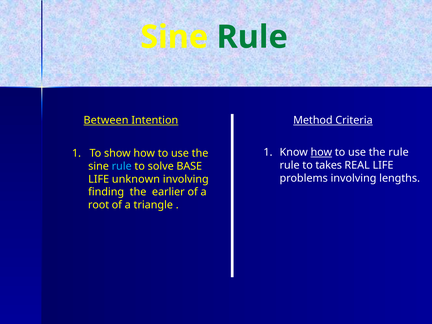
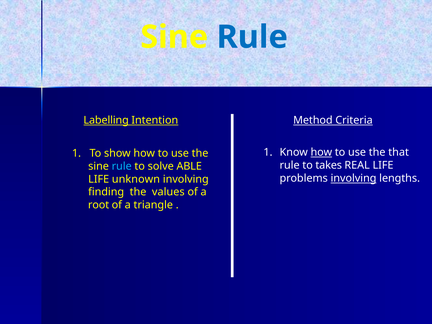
Rule colour: green -> blue (252, 37)
Between: Between -> Labelling (106, 120)
the rule: rule -> that (399, 152)
BASE: BASE -> ABLE (189, 166)
involving underline: none -> present (354, 178)
earlier: earlier -> values (168, 192)
